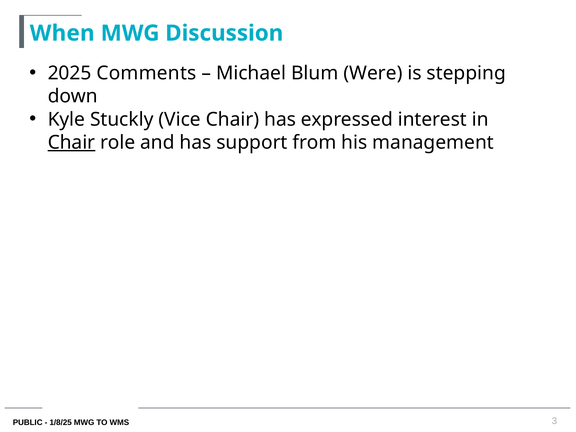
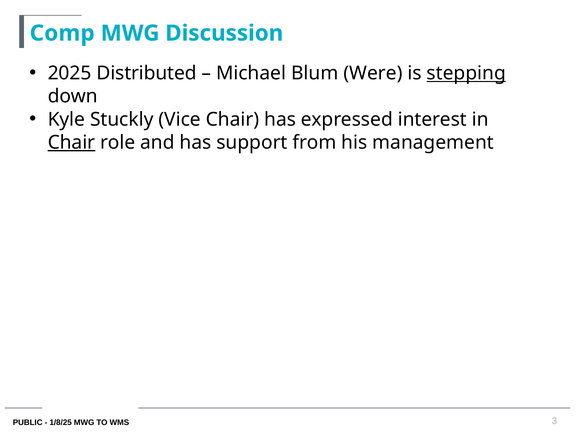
When: When -> Comp (62, 33)
Comments: Comments -> Distributed (147, 73)
stepping underline: none -> present (466, 73)
